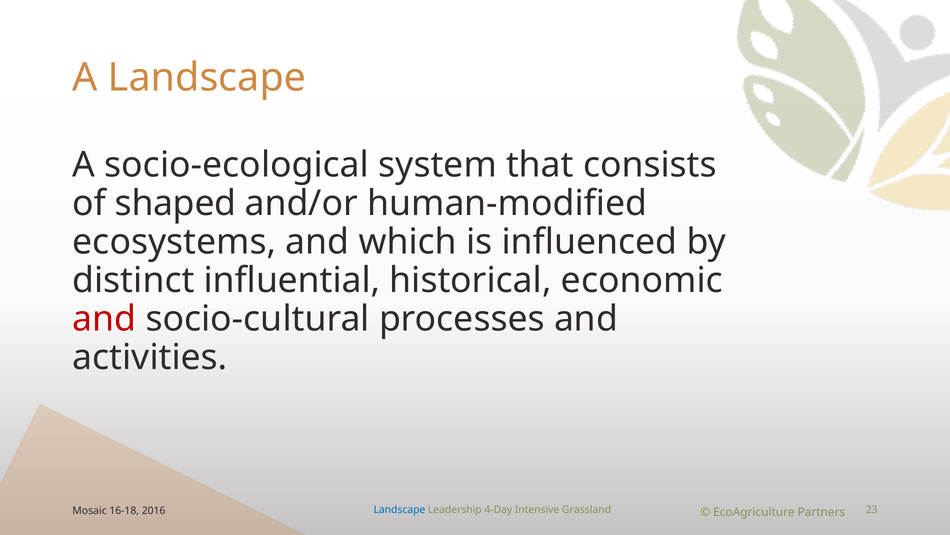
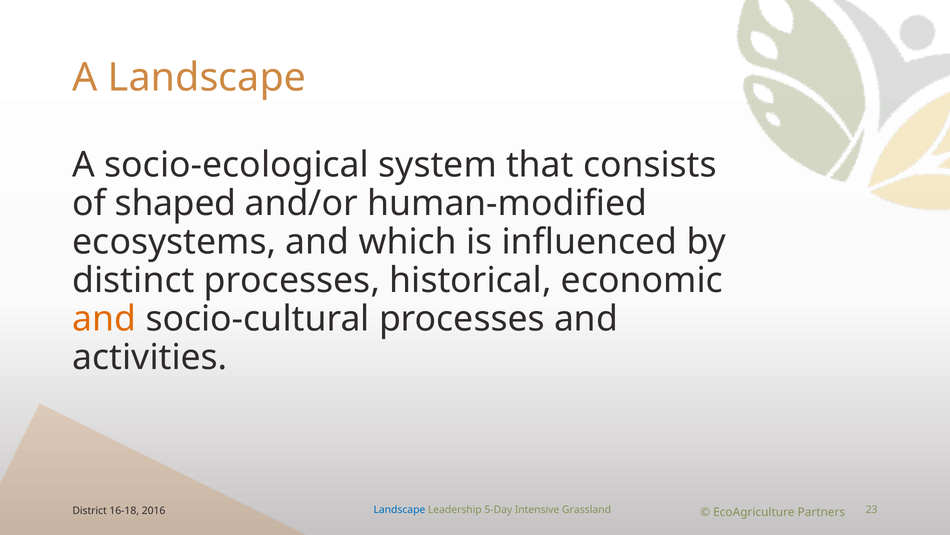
distinct influential: influential -> processes (292, 280)
and colour: red -> orange (104, 319)
4-Day: 4-Day -> 5-Day (498, 509)
Mosaic: Mosaic -> District (90, 510)
